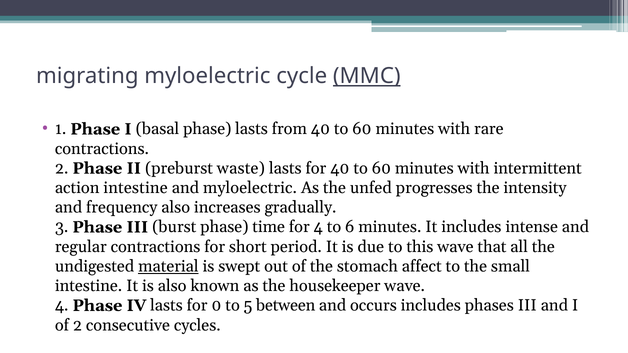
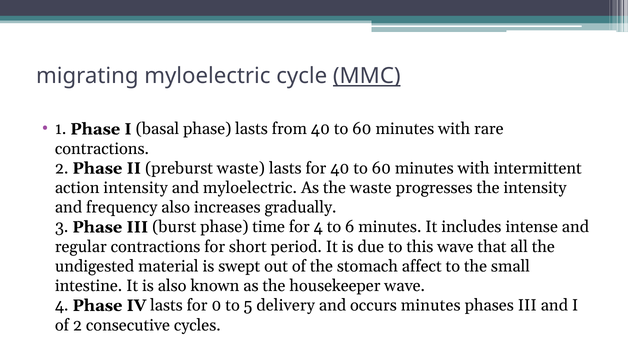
action intestine: intestine -> intensity (136, 188)
the unfed: unfed -> waste (371, 188)
material underline: present -> none (168, 267)
between: between -> delivery (286, 306)
occurs includes: includes -> minutes (431, 306)
